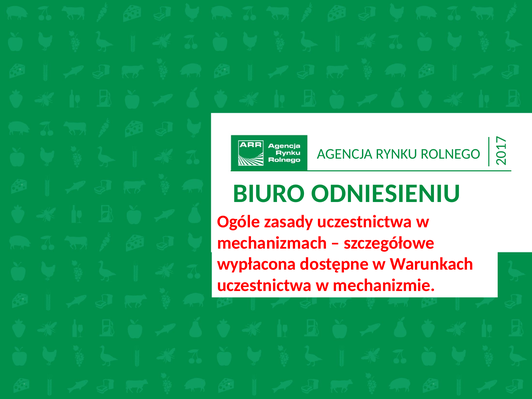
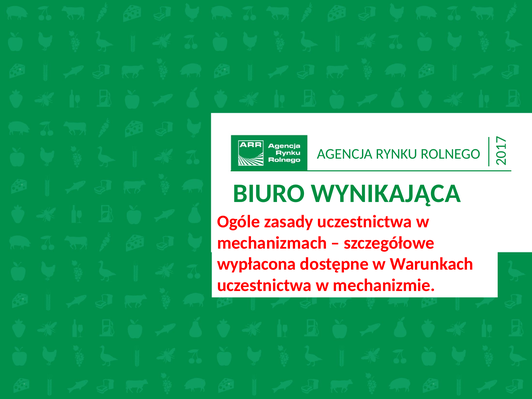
ODNIESIENIU: ODNIESIENIU -> WYNIKAJĄCA (386, 194)
